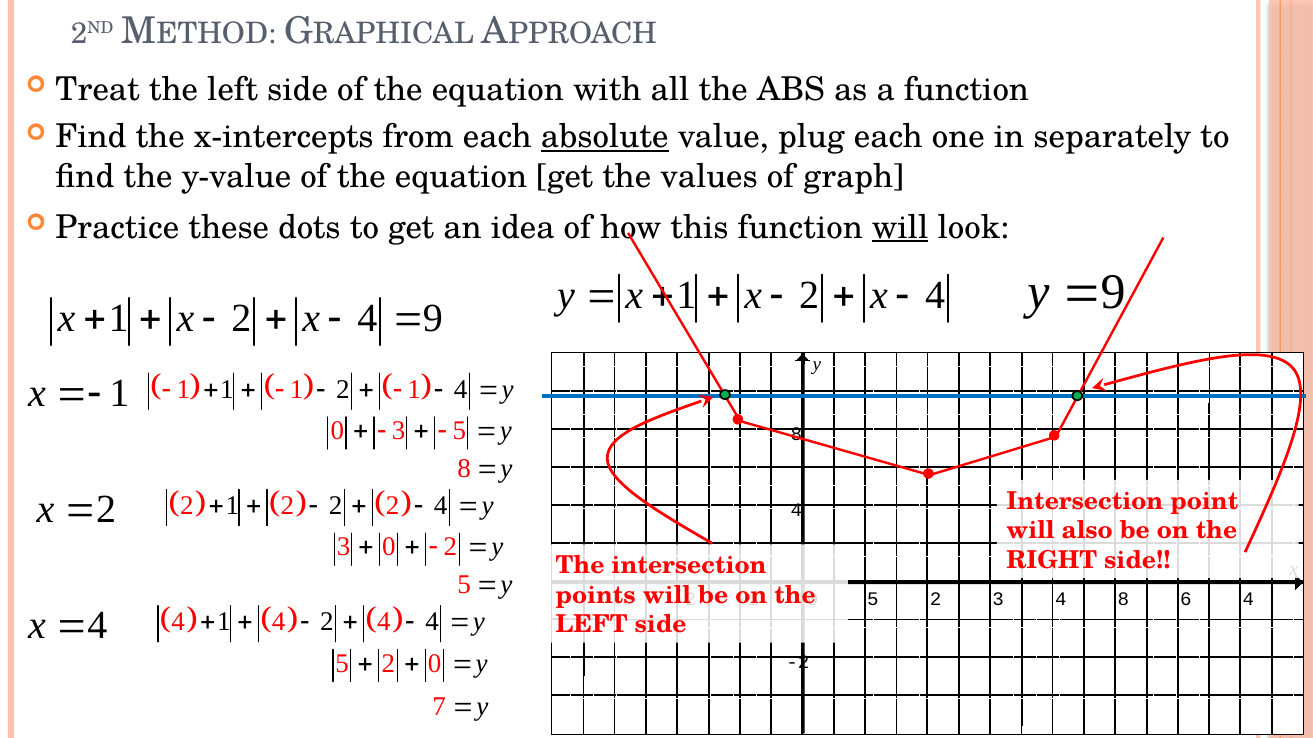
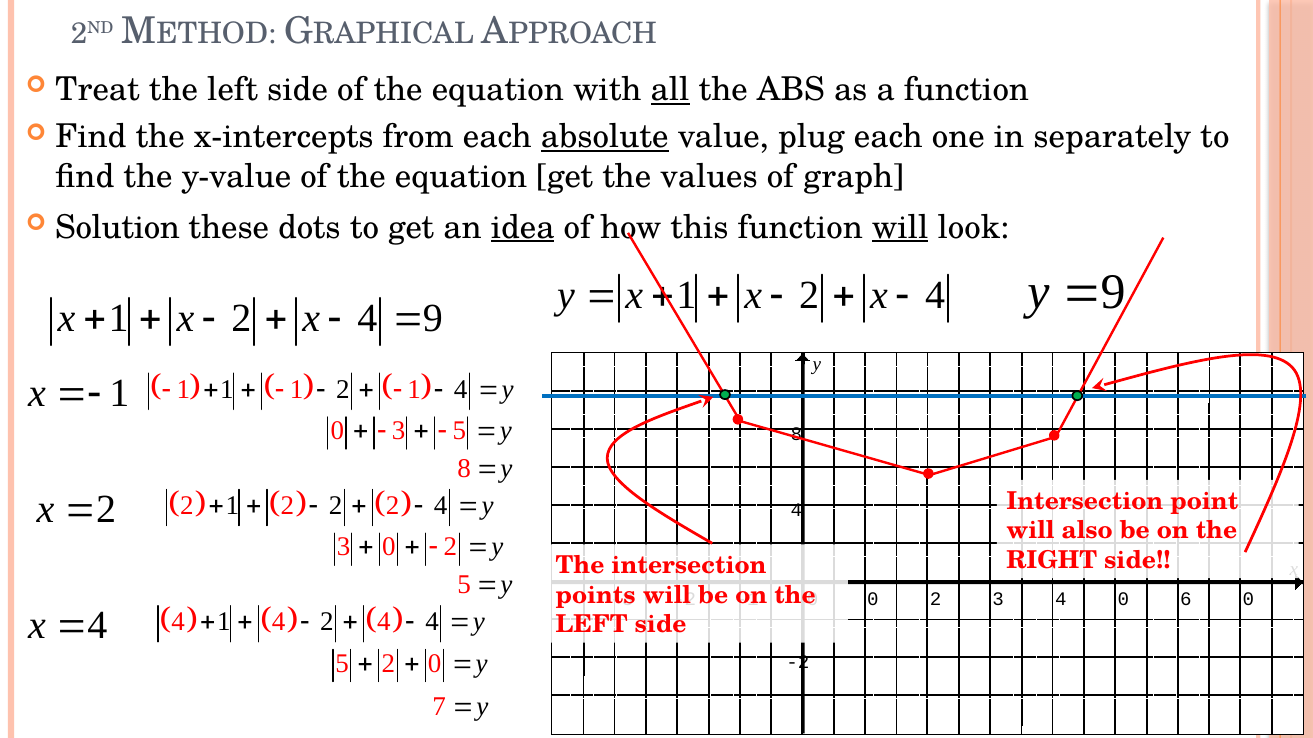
all underline: none -> present (670, 90)
Practice: Practice -> Solution (118, 227)
idea underline: none -> present (523, 227)
5: 5 -> 0 (873, 600)
3 4 8: 8 -> 0 (1123, 600)
6 4: 4 -> 0 (1248, 600)
